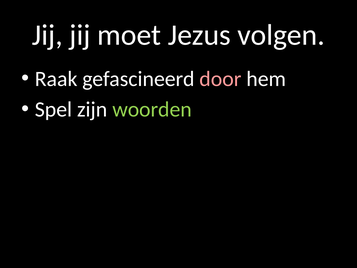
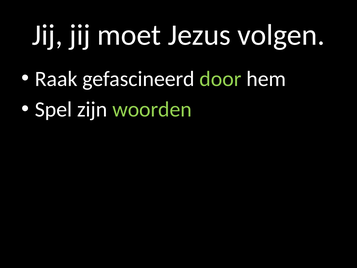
door colour: pink -> light green (220, 79)
